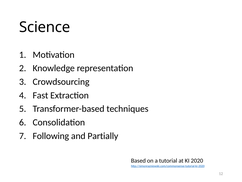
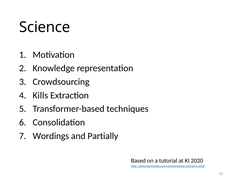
Fast: Fast -> Kills (40, 95)
Following: Following -> Wordings (51, 136)
